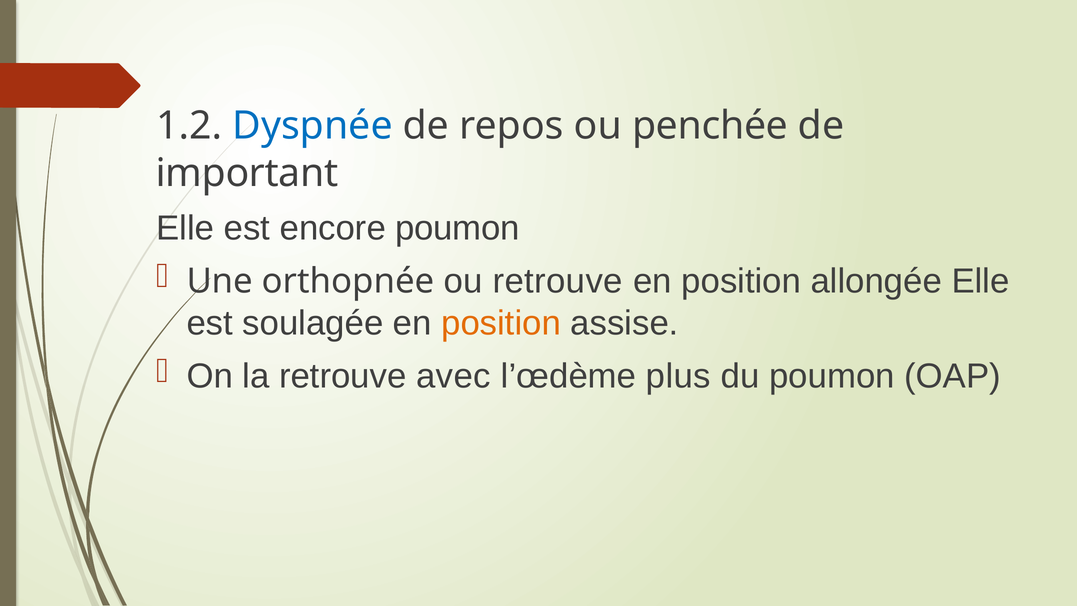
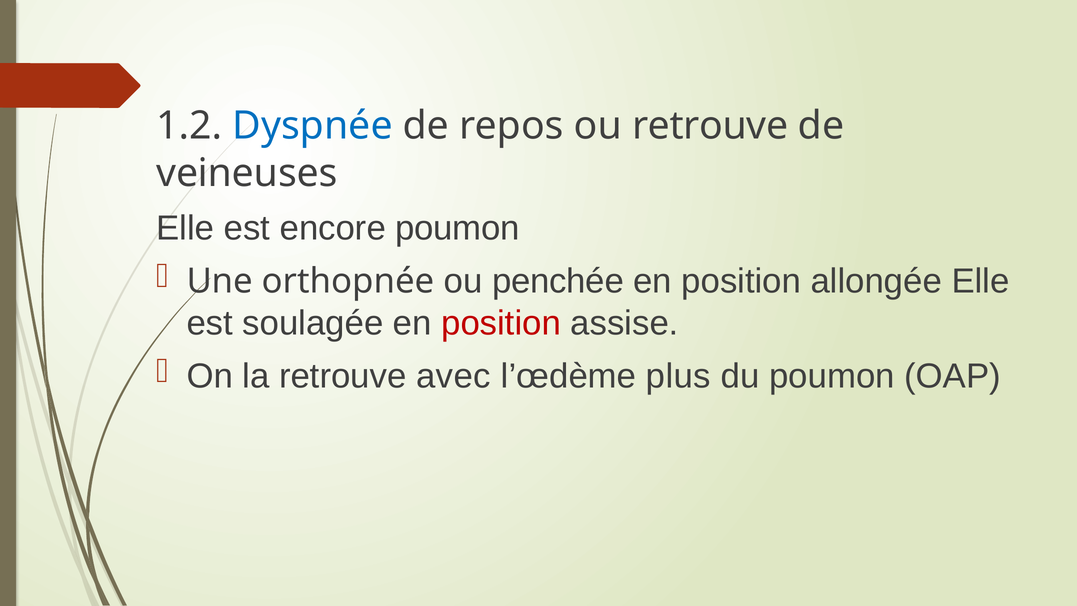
ou penchée: penchée -> retrouve (710, 126)
important: important -> veineuses (247, 173)
ou retrouve: retrouve -> penchée (558, 281)
position colour: orange -> red (501, 323)
